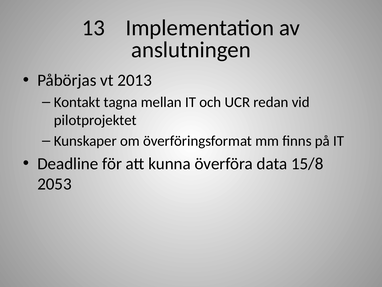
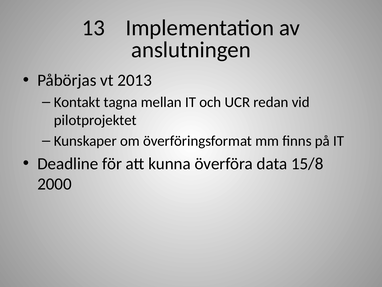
2053: 2053 -> 2000 (54, 184)
